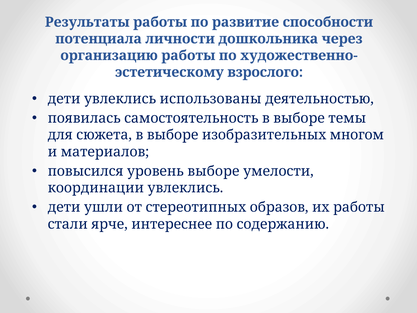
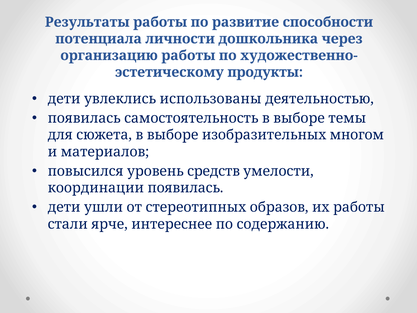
взрослого: взрослого -> продукты (265, 72)
уровень выборе: выборе -> средств (214, 171)
координации увлеклись: увлеклись -> появилась (185, 188)
